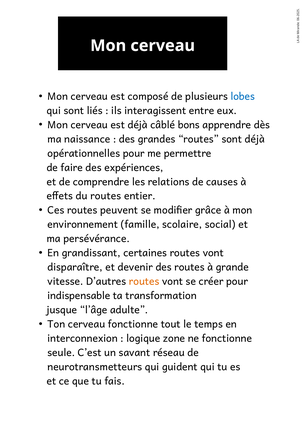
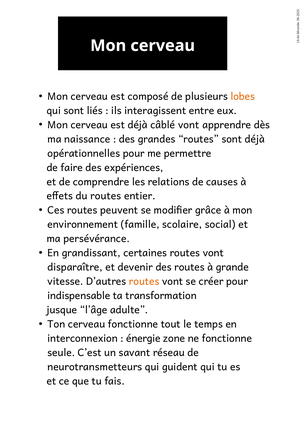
lobes colour: blue -> orange (243, 96)
câblé bons: bons -> vont (189, 125)
logique: logique -> énergie (143, 338)
